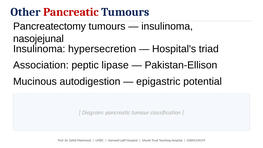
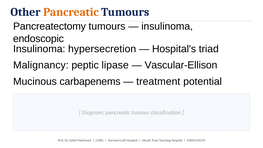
Pancreatic colour: red -> orange (71, 12)
nasojejunal: nasojejunal -> endoscopic (38, 39)
Association: Association -> Malignancy (41, 65)
Pakistan-Ellison: Pakistan-Ellison -> Vascular-Ellison (181, 65)
autodigestion: autodigestion -> carbapenems (90, 81)
epigastric: epigastric -> treatment (158, 81)
